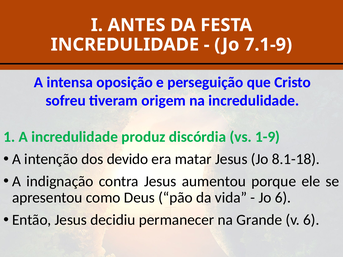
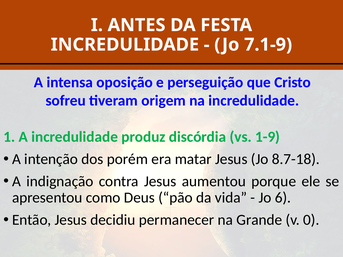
devido: devido -> porém (127, 159)
8.1-18: 8.1-18 -> 8.7-18 (296, 159)
v 6: 6 -> 0 (311, 220)
